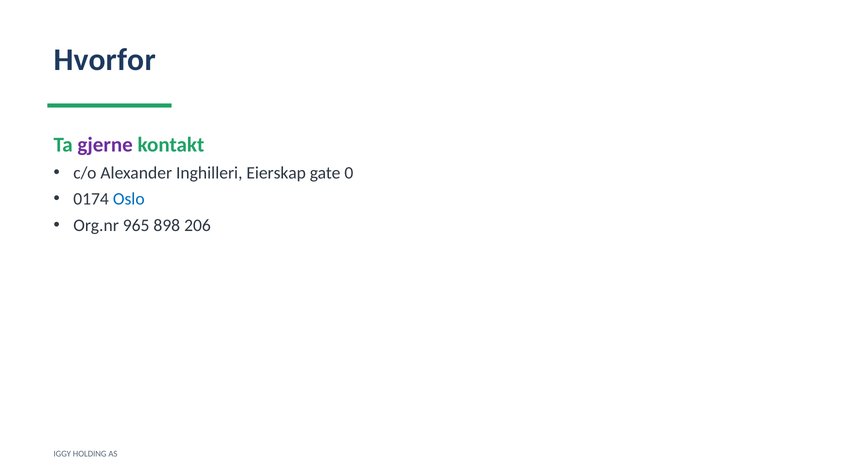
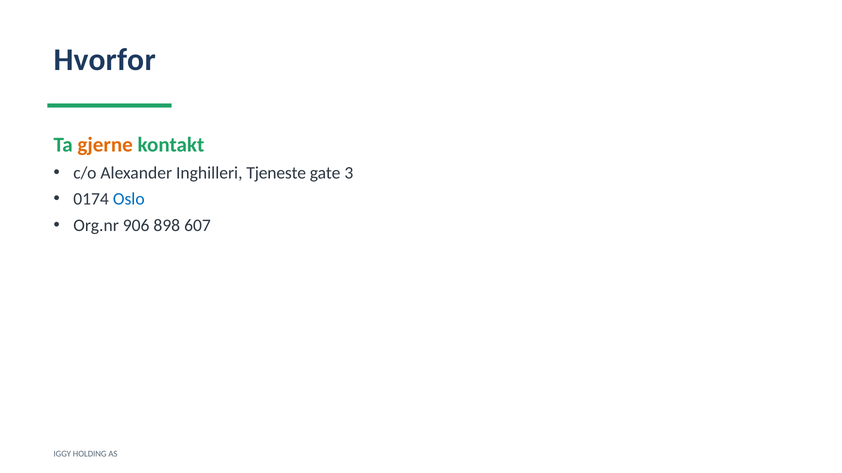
gjerne colour: purple -> orange (105, 145)
Eierskap: Eierskap -> Tjeneste (276, 173)
0: 0 -> 3 (349, 173)
965: 965 -> 906 (136, 226)
206: 206 -> 607 (197, 226)
